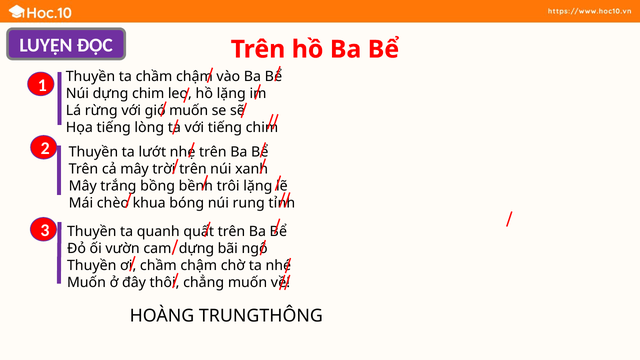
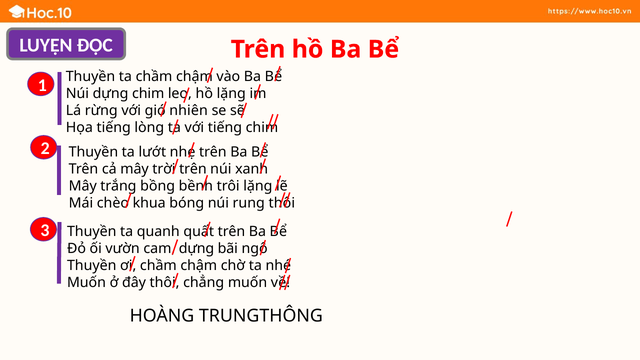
gió muốn: muốn -> nhiên (189, 111)
rung tỉnh: tỉnh -> thôi (282, 203)
